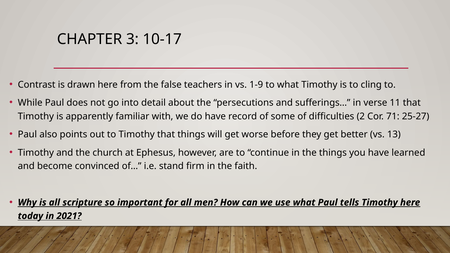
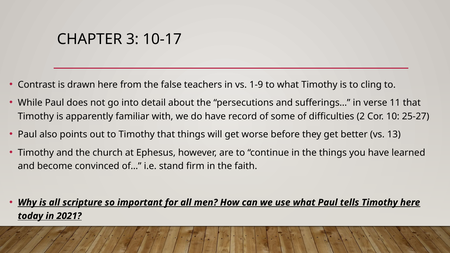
71: 71 -> 10 (393, 116)
